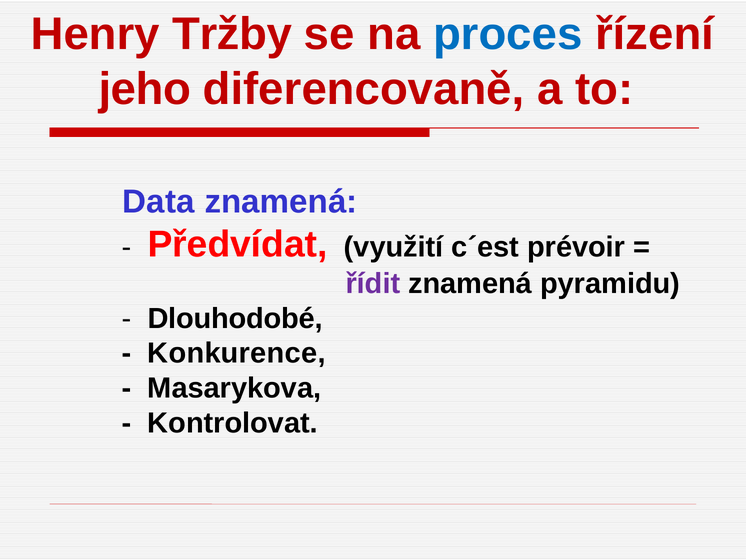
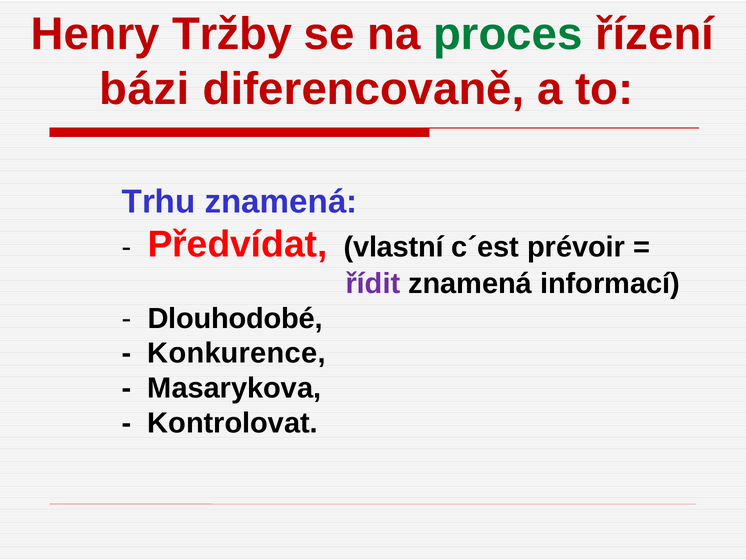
proces colour: blue -> green (508, 34)
jeho: jeho -> bázi (144, 89)
Data: Data -> Trhu (159, 202)
využití: využití -> vlastní (394, 247)
pyramidu: pyramidu -> informací (610, 283)
